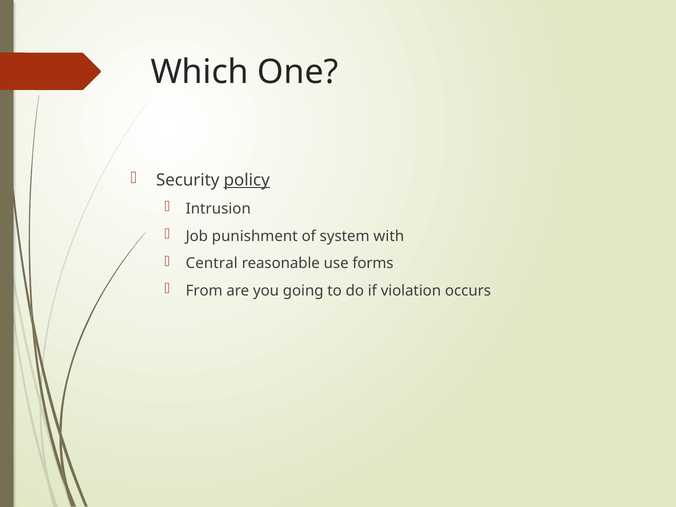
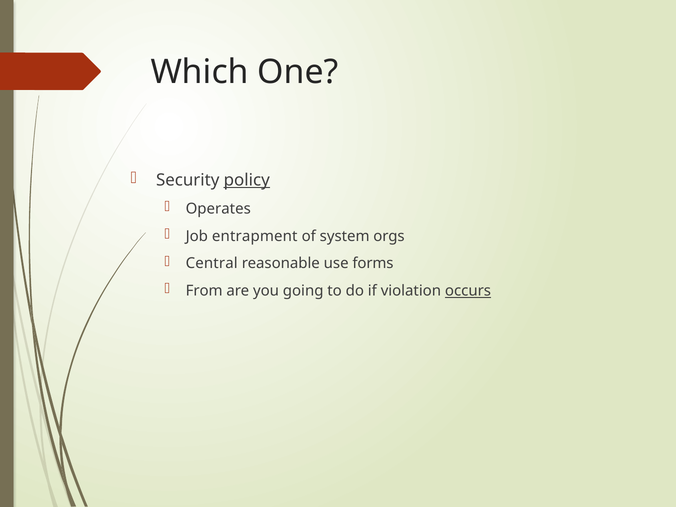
Intrusion: Intrusion -> Operates (218, 209)
punishment: punishment -> entrapment (255, 236)
with: with -> orgs (389, 236)
occurs underline: none -> present (468, 291)
